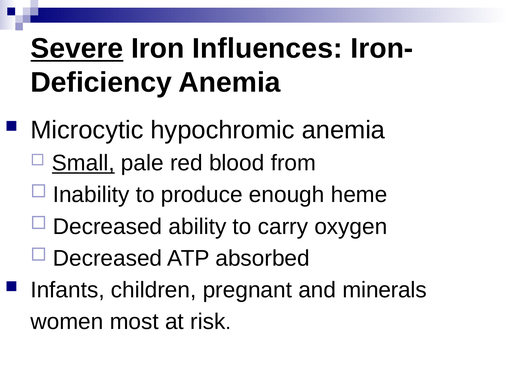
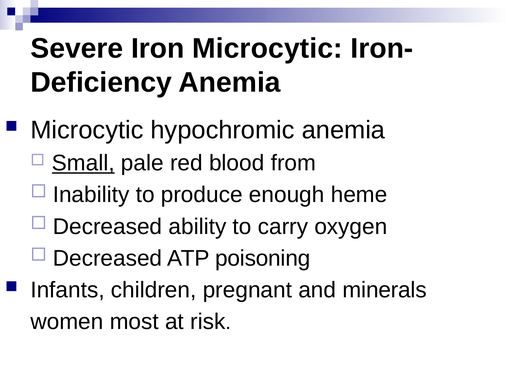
Severe underline: present -> none (77, 49)
Iron Influences: Influences -> Microcytic (267, 49)
absorbed: absorbed -> poisoning (263, 258)
